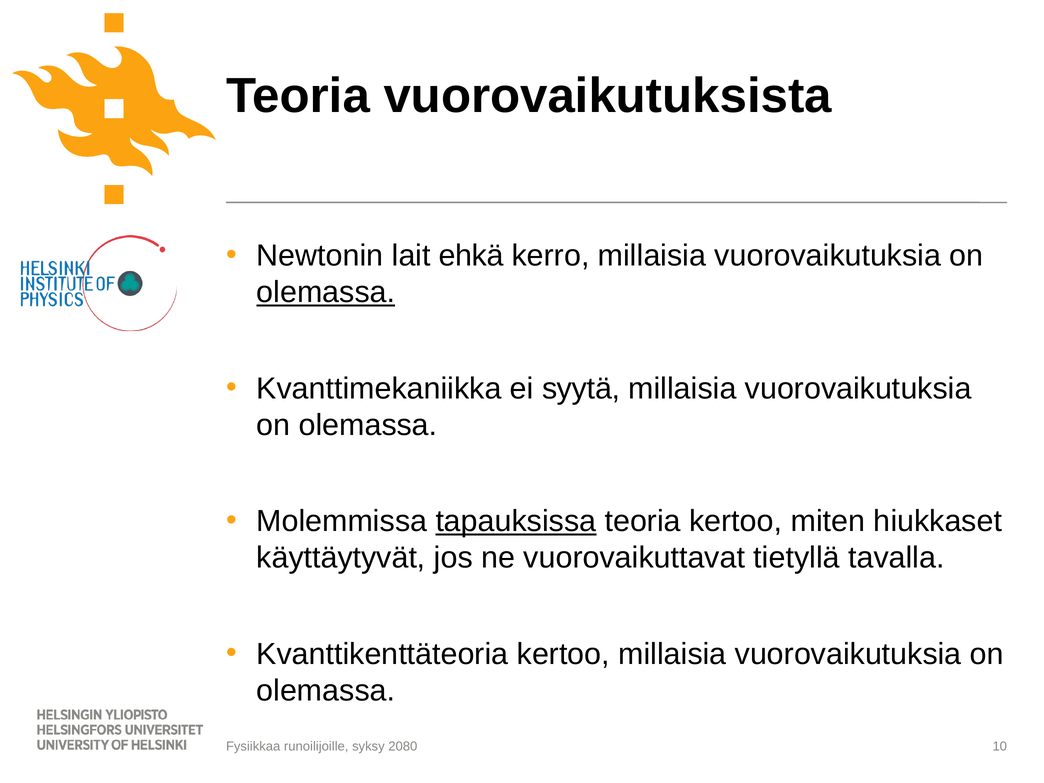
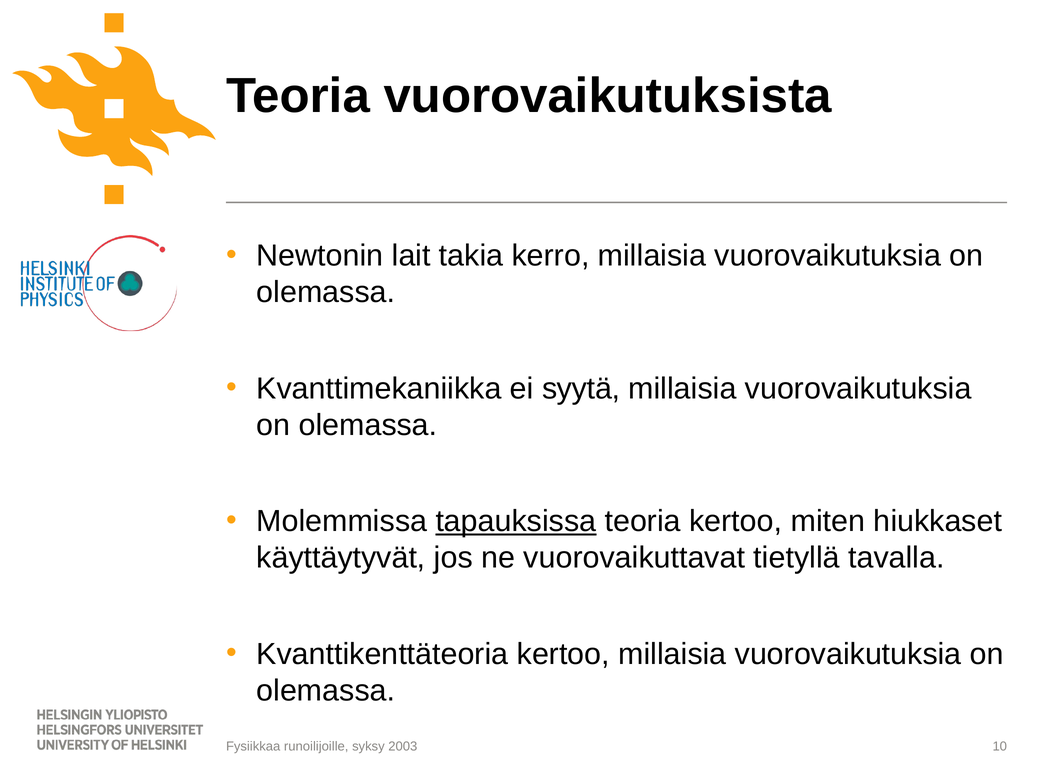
ehkä: ehkä -> takia (471, 256)
olemassa underline: present -> none (326, 292)
2080: 2080 -> 2003 (403, 746)
